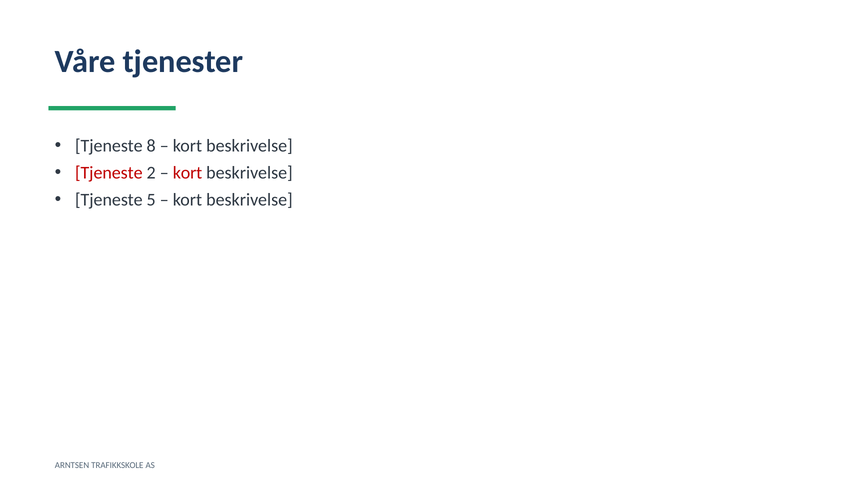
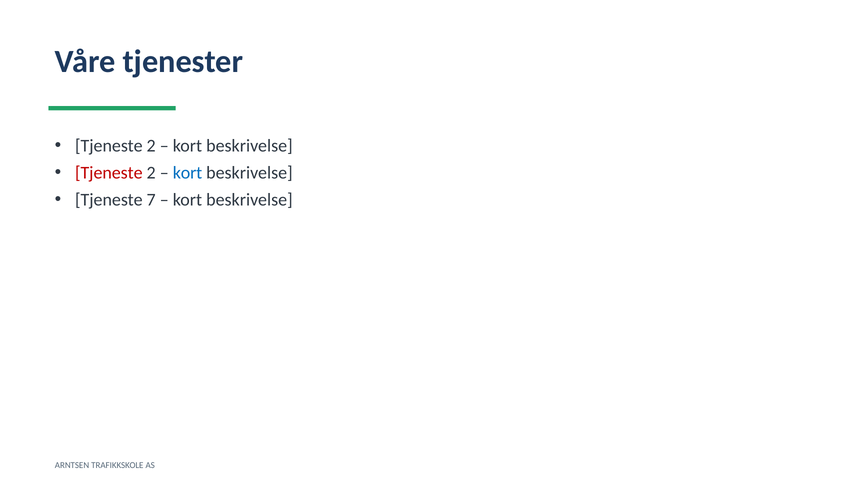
8: 8 -> 2 (151, 146)
kort colour: red -> blue (188, 173)
5: 5 -> 7 (151, 200)
